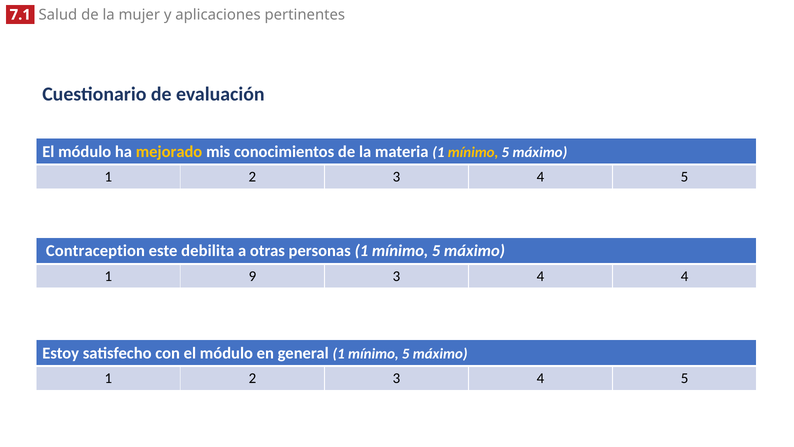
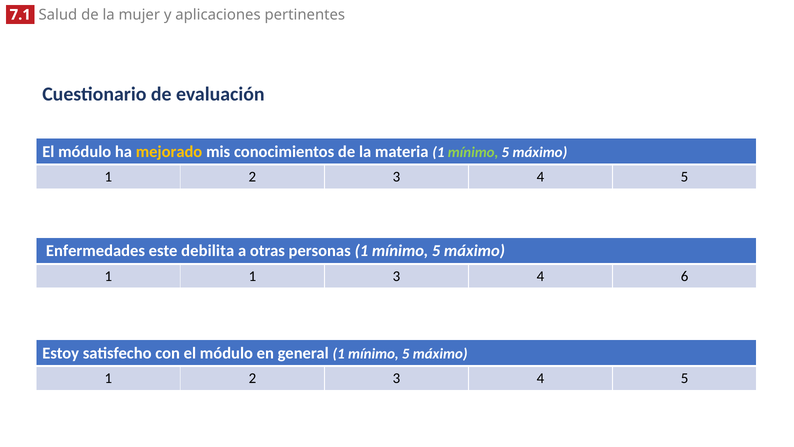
mínimo colour: yellow -> light green (473, 152)
Contraception: Contraception -> Enfermedades (95, 251)
1 9: 9 -> 1 (252, 276)
4 4: 4 -> 6 (685, 276)
